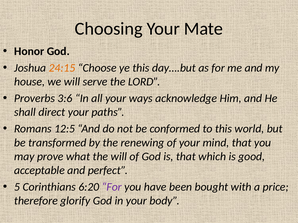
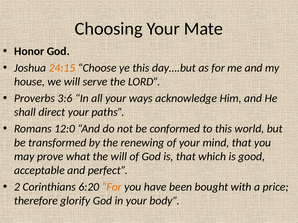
12:5: 12:5 -> 12:0 (65, 129)
5: 5 -> 2 (17, 187)
For colour: purple -> orange (112, 187)
